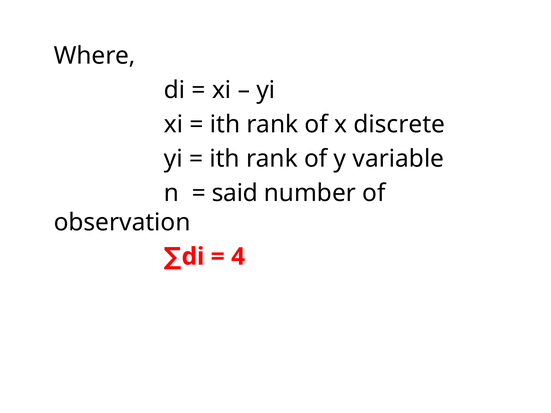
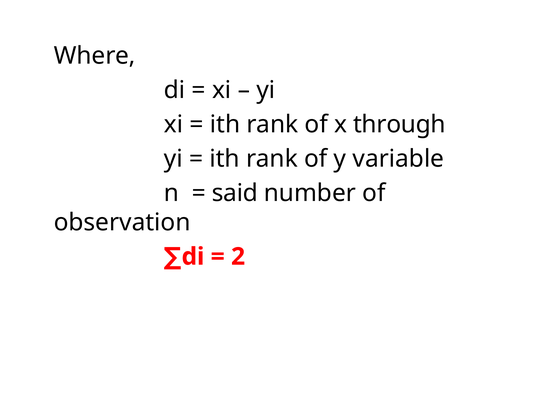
discrete: discrete -> through (399, 124)
4: 4 -> 2 (238, 257)
